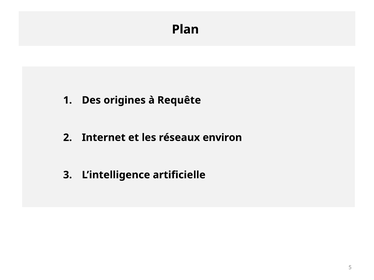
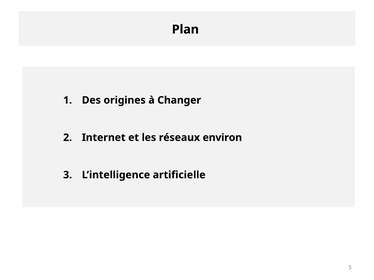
Requête: Requête -> Changer (179, 100)
